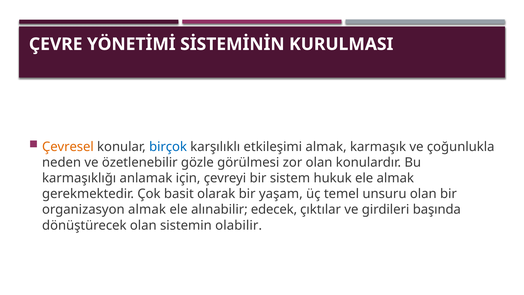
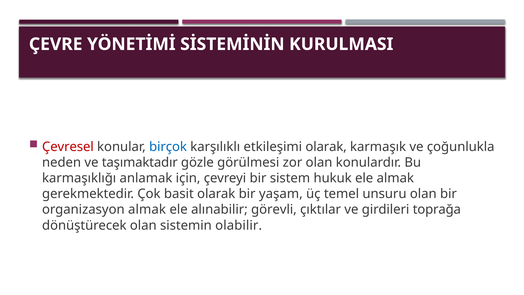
Çevresel colour: orange -> red (68, 147)
etkileşimi almak: almak -> olarak (326, 147)
özetlenebilir: özetlenebilir -> taşımaktadır (140, 162)
edecek: edecek -> görevli (274, 209)
başında: başında -> toprağa (437, 209)
